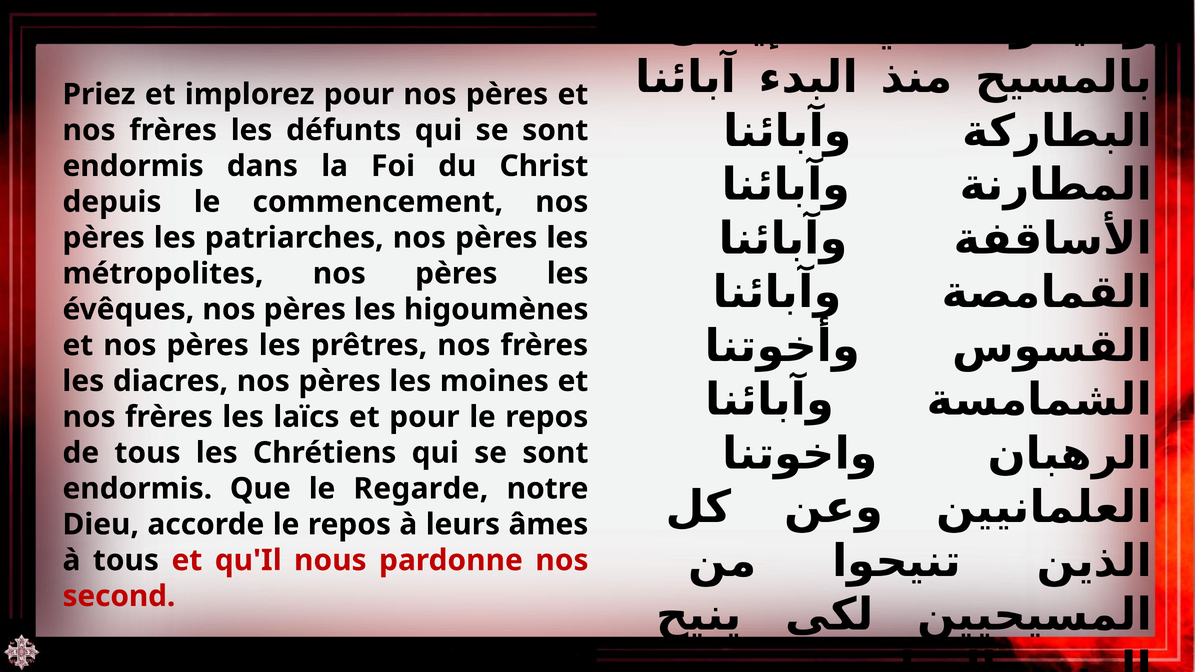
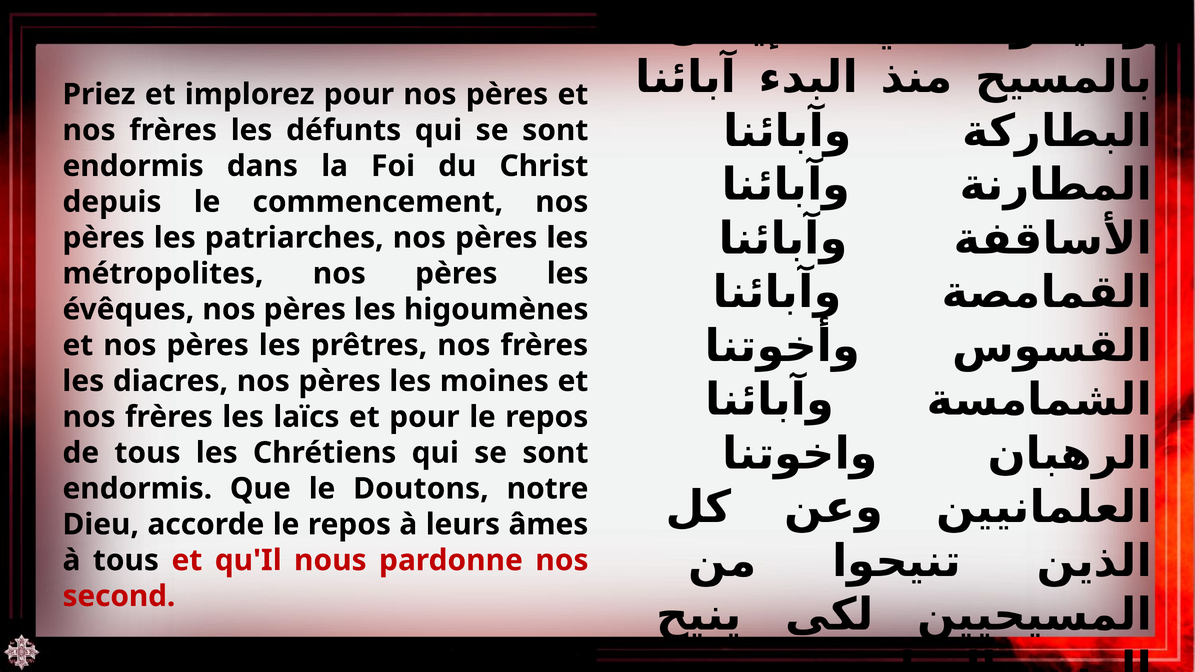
Regarde: Regarde -> Doutons (421, 489)
